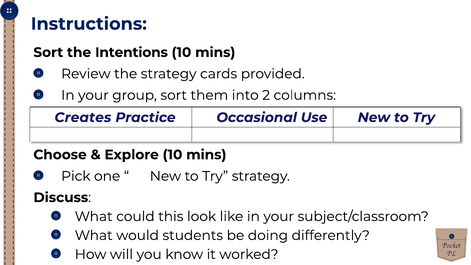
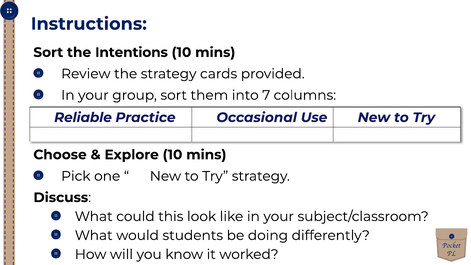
2: 2 -> 7 (266, 95)
Creates: Creates -> Reliable (83, 117)
